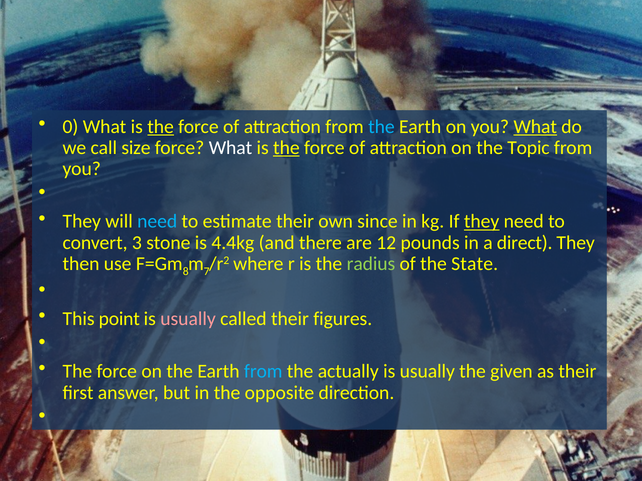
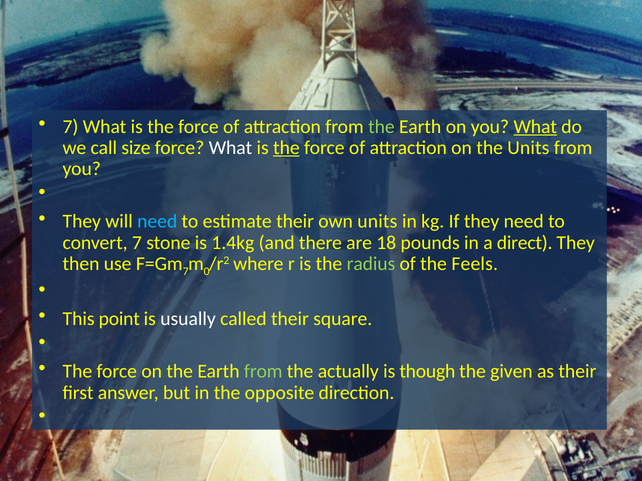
0: 0 -> 7 (71, 127)
the underline: present -> none (161, 127)
the colour: light blue -> light green (381, 127)
the Topic: Topic -> Units (528, 148)
own since: since -> units (377, 222)
they underline: present -> none (482, 222)
convert 3: 3 -> 7 (137, 243)
4.4kg: 4.4kg -> 1.4kg (233, 243)
12: 12 -> 18 (386, 243)
8: 8 -> 7 (186, 272)
7: 7 -> 0 (207, 272)
State: State -> Feels (475, 264)
usually colour: pink -> white (188, 319)
figures: figures -> square (343, 319)
from colour: light blue -> light green (263, 372)
usually: usually -> though (427, 372)
